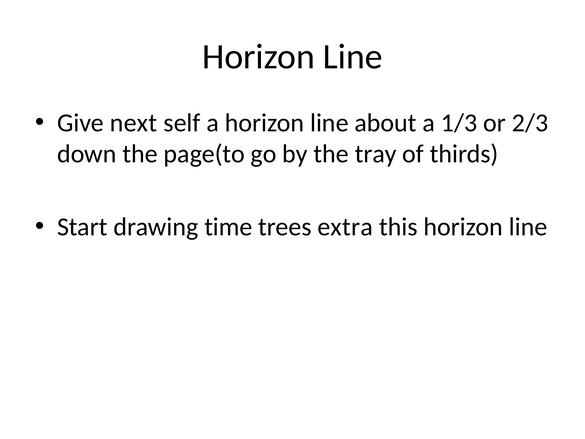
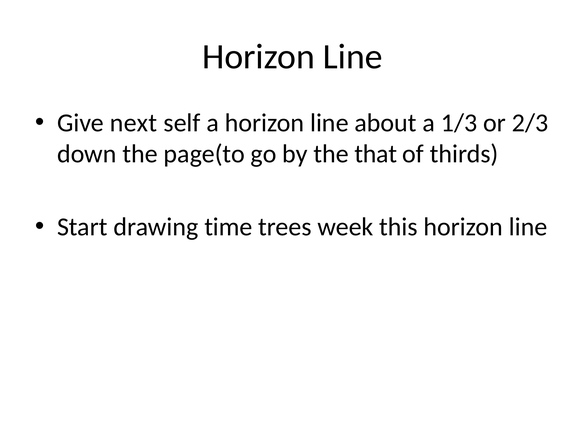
tray: tray -> that (376, 154)
extra: extra -> week (345, 227)
